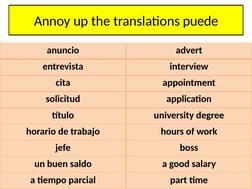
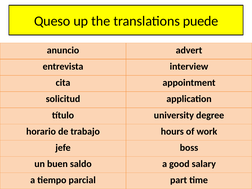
Annoy: Annoy -> Queso (52, 21)
